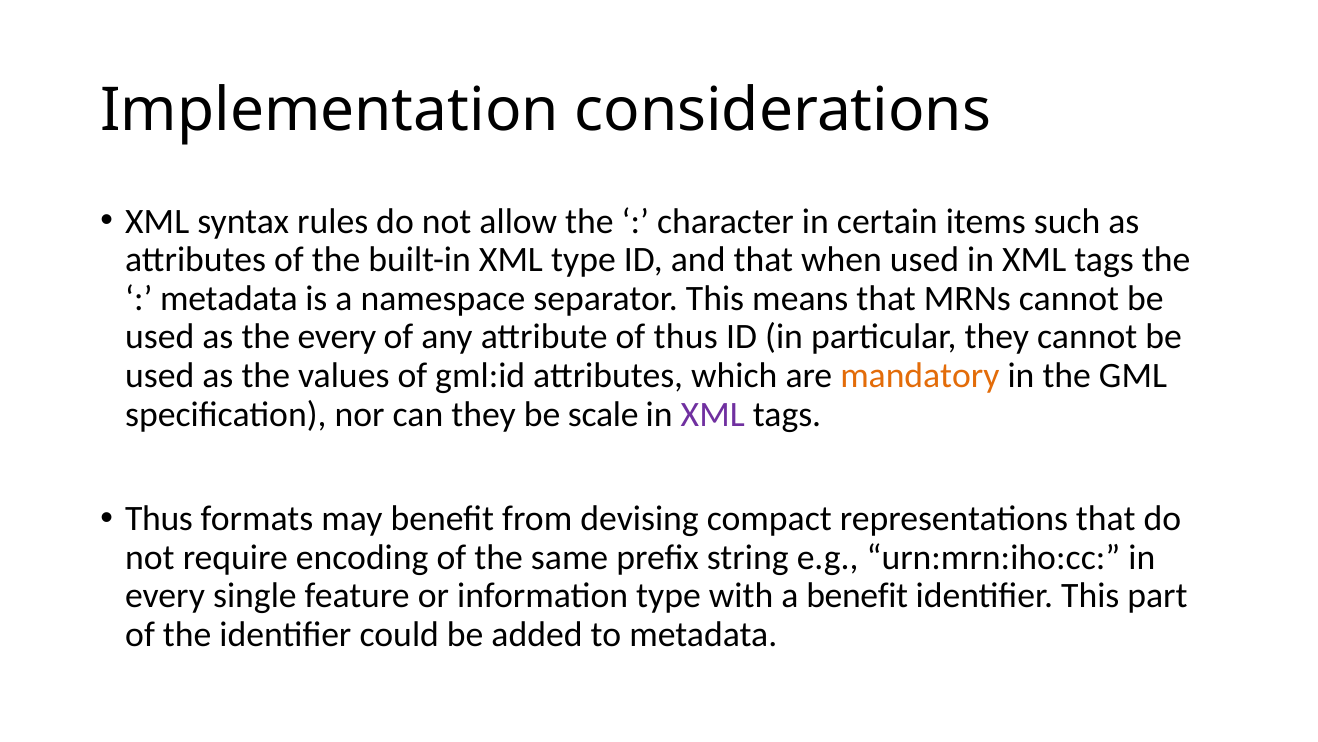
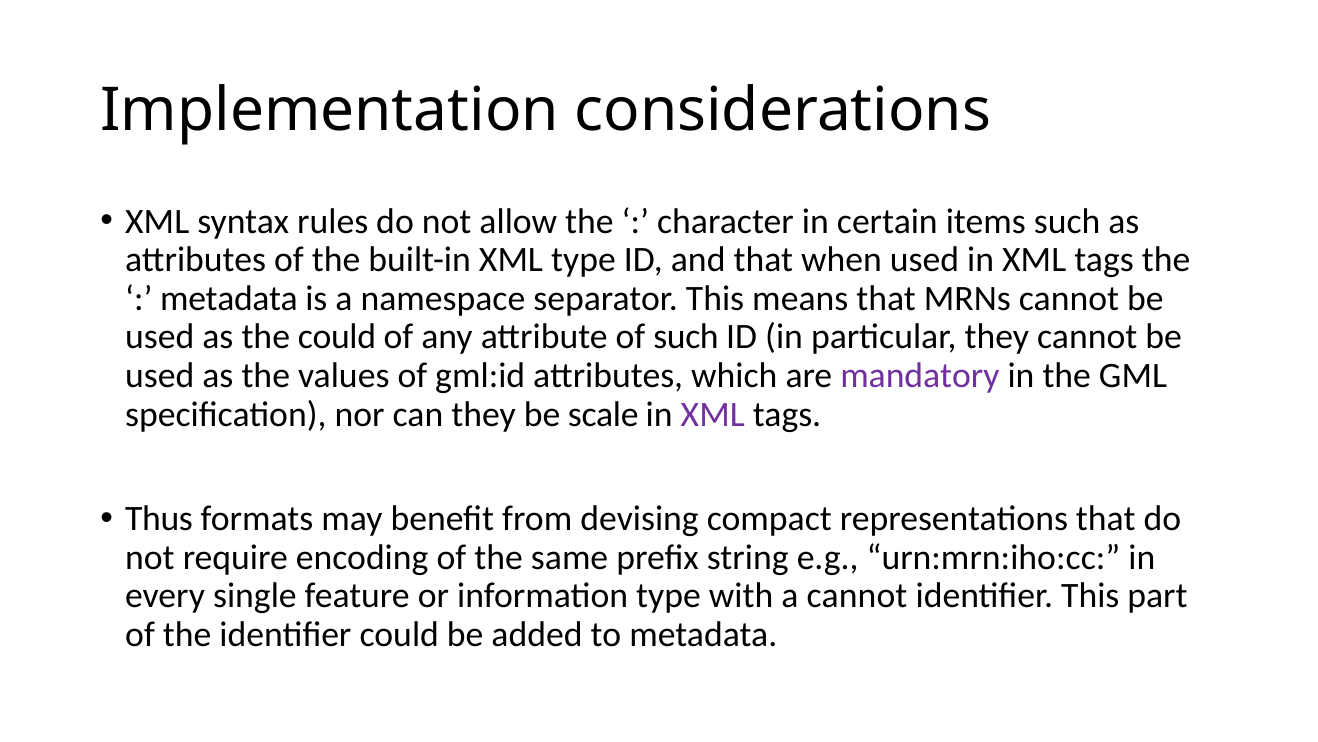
the every: every -> could (337, 337)
of thus: thus -> such (686, 337)
mandatory colour: orange -> purple (920, 375)
a benefit: benefit -> cannot (857, 596)
